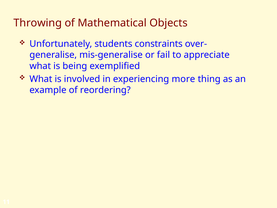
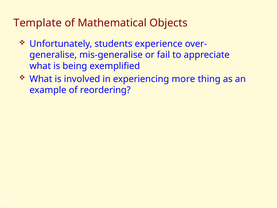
Throwing: Throwing -> Template (38, 23)
constraints: constraints -> experience (159, 44)
